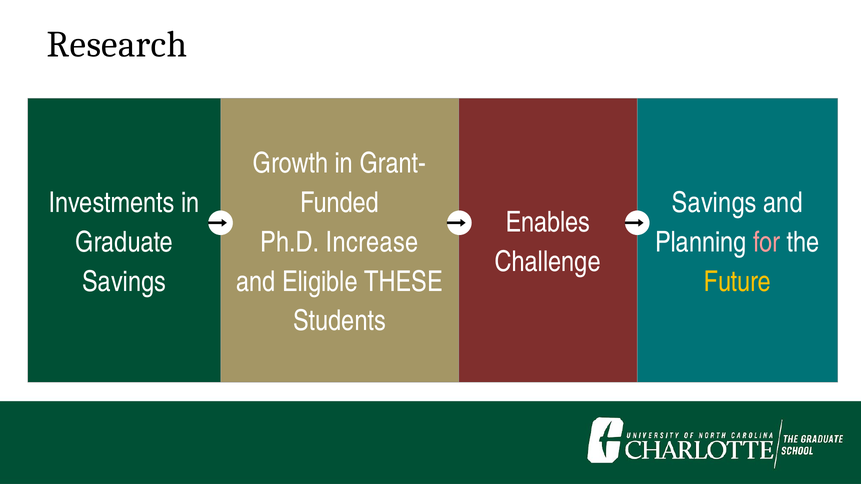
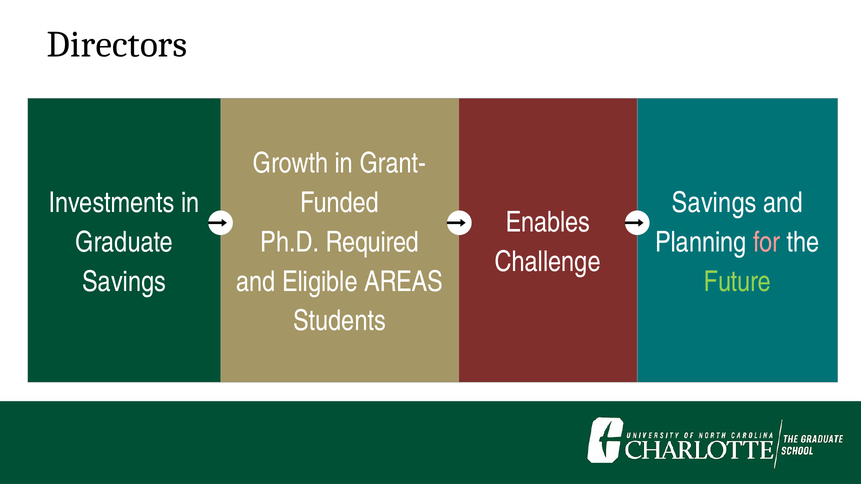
Research: Research -> Directors (117, 45)
Increase: Increase -> Required (372, 242)
THESE: THESE -> AREAS (404, 282)
Future colour: yellow -> light green (737, 282)
